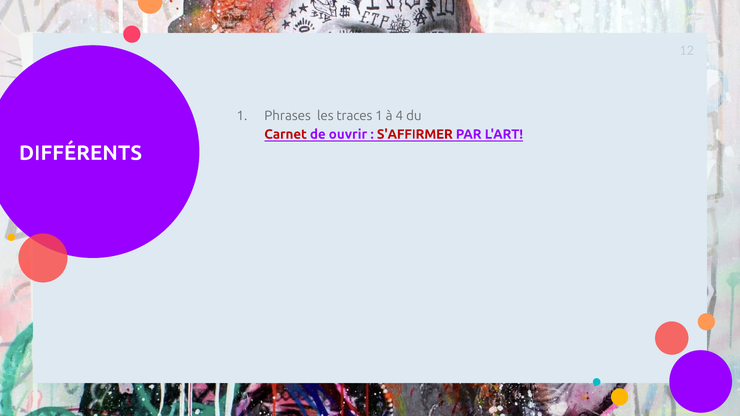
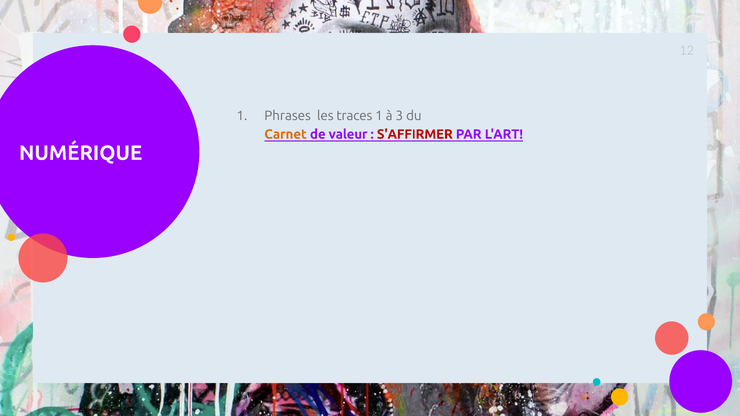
4: 4 -> 3 (399, 116)
Carnet colour: red -> orange (286, 134)
ouvrir: ouvrir -> valeur (348, 134)
DIFFÉRENTS: DIFFÉRENTS -> NUMÉRIQUE (81, 153)
